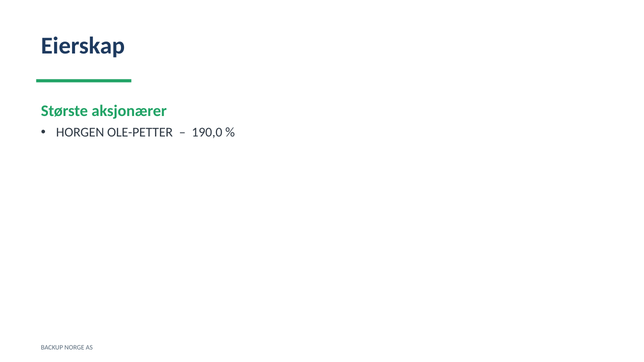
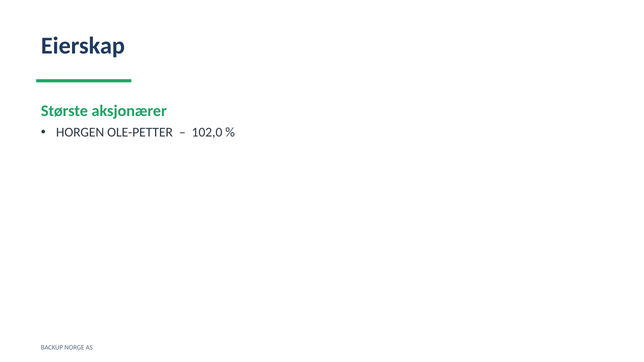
190,0: 190,0 -> 102,0 (207, 132)
